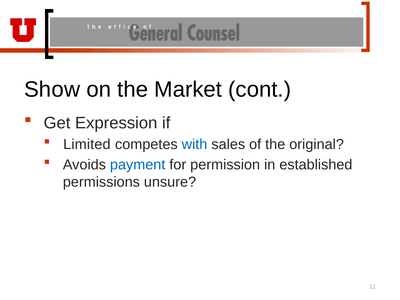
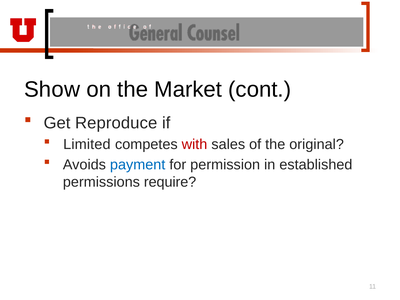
Expression: Expression -> Reproduce (116, 123)
with colour: blue -> red (195, 145)
unsure: unsure -> require (170, 182)
